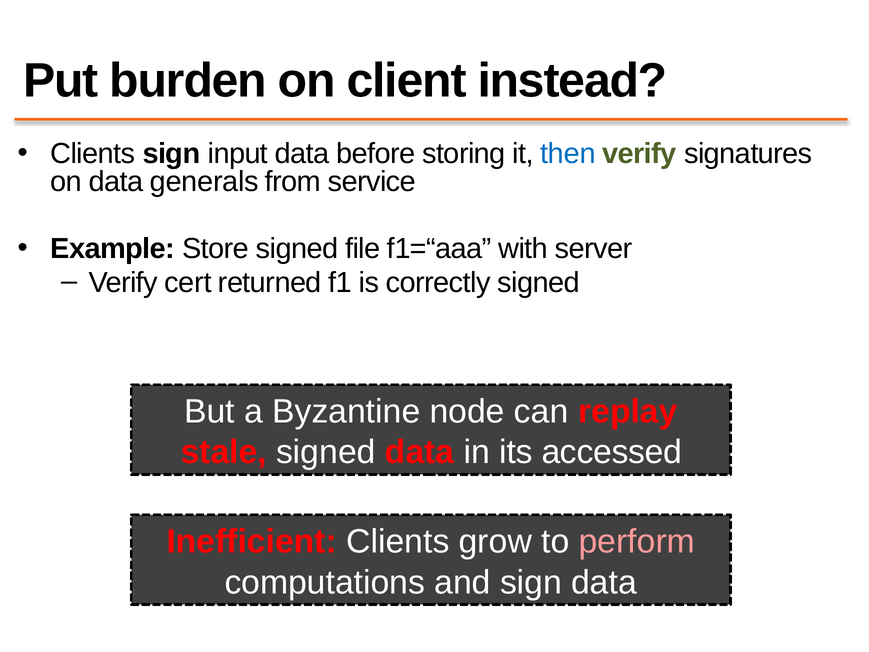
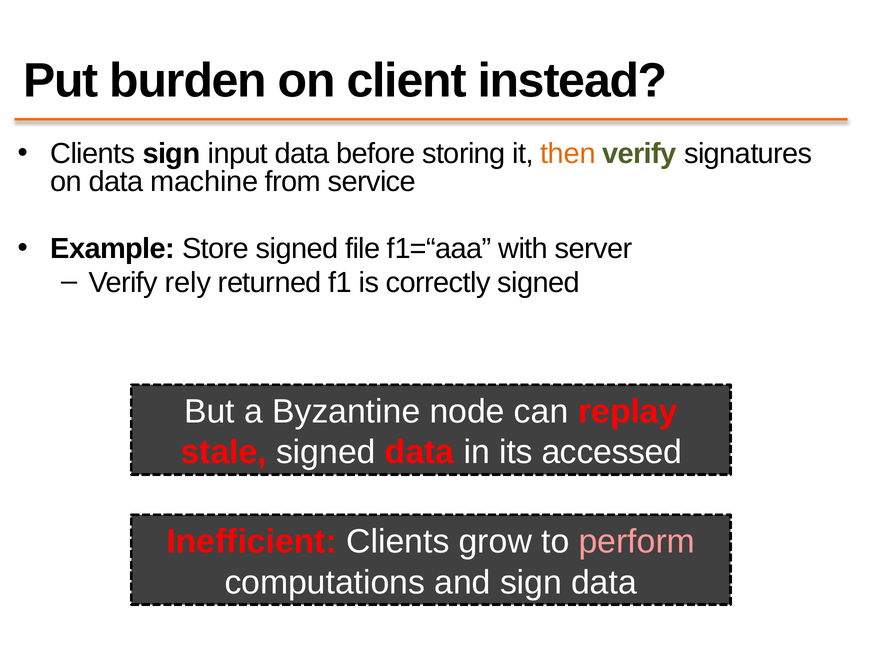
then colour: blue -> orange (568, 154)
generals: generals -> machine (204, 182)
cert: cert -> rely (188, 282)
